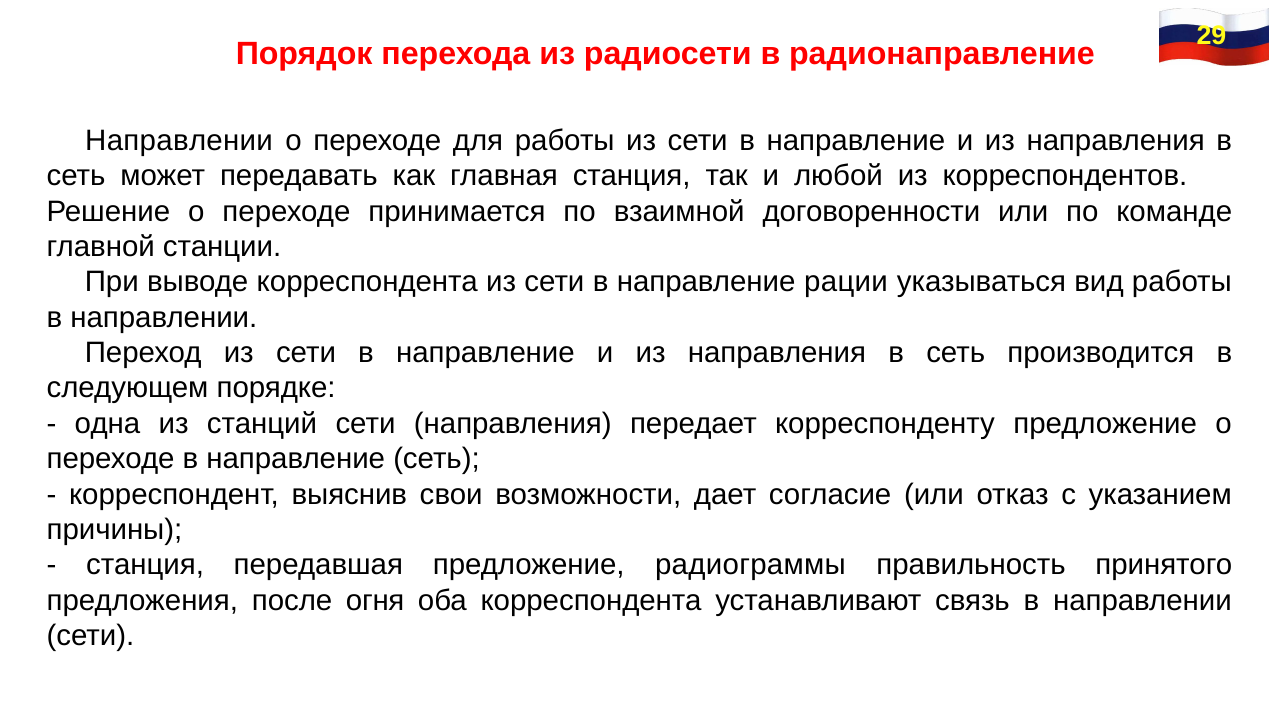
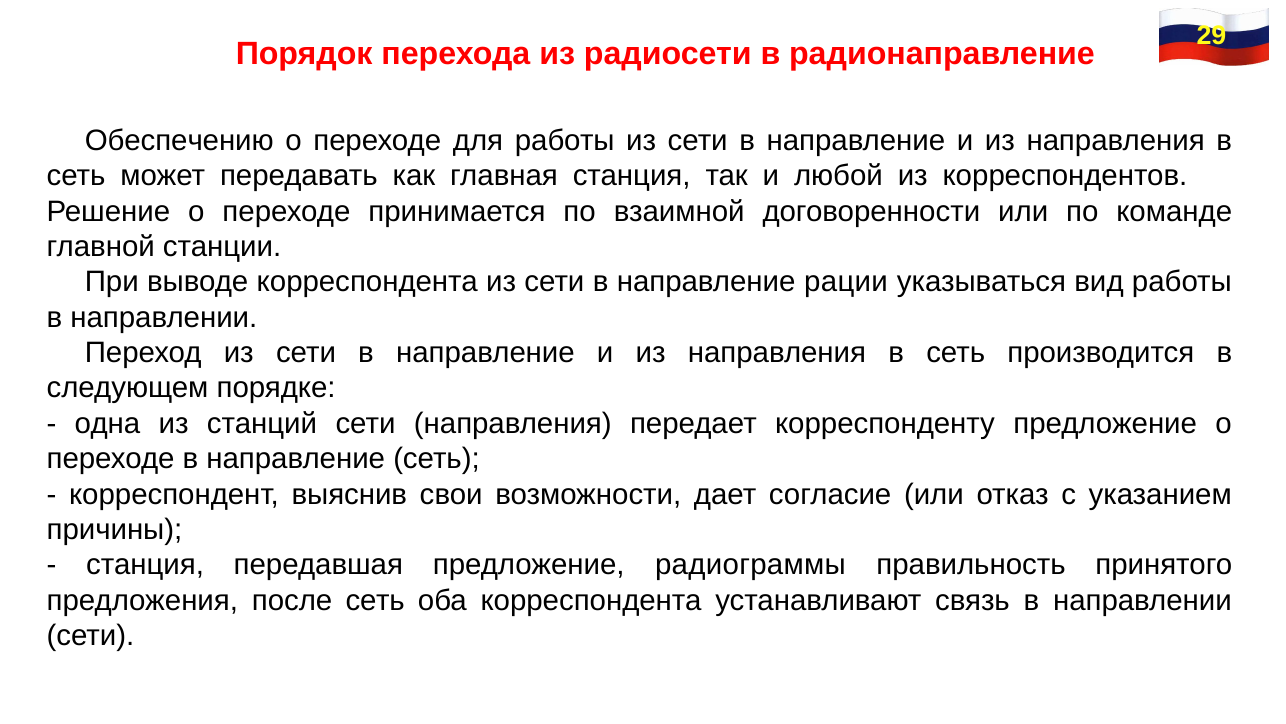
Направлении: Направлении -> Обеспечению (179, 140)
после огня: огня -> сеть (375, 600)
